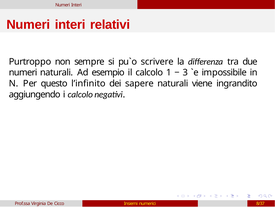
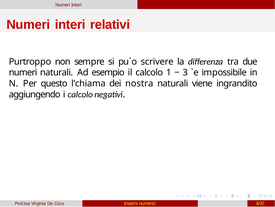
l’infinito: l’infinito -> l’chiama (88, 83)
sapere: sapere -> nostra (139, 83)
